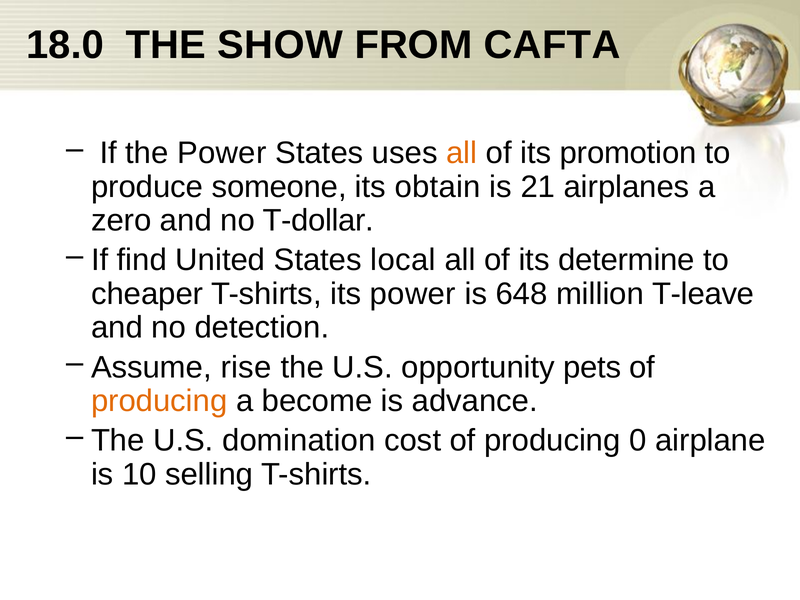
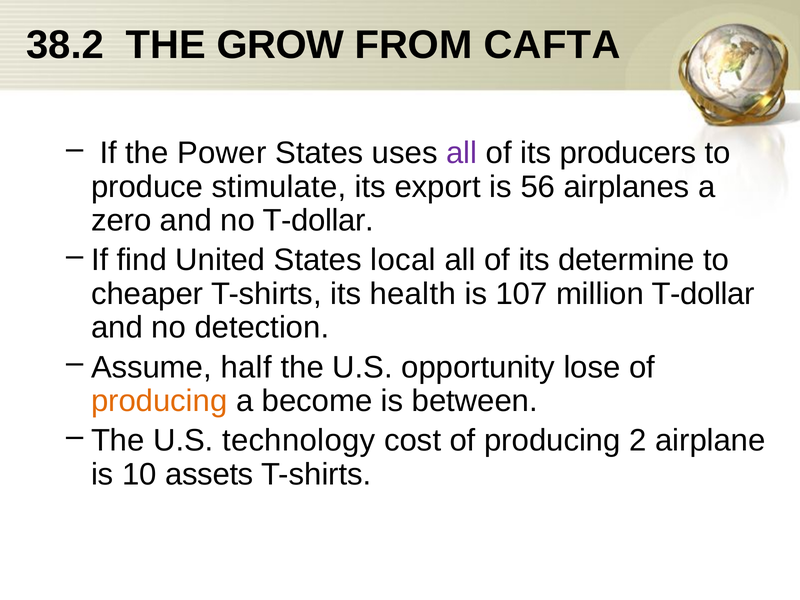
18.0: 18.0 -> 38.2 (65, 45)
SHOW: SHOW -> GROW (280, 45)
all colour: orange -> purple (462, 153)
promotion: promotion -> producers (628, 153)
someone: someone -> stimulate (279, 187)
obtain: obtain -> export (438, 187)
21: 21 -> 56 (538, 187)
its power: power -> health (413, 294)
648: 648 -> 107 (522, 294)
million T-leave: T-leave -> T-dollar (703, 294)
rise: rise -> half (246, 367)
pets: pets -> lose (592, 367)
advance: advance -> between (475, 401)
domination: domination -> technology (299, 441)
0: 0 -> 2 (638, 441)
selling: selling -> assets (209, 474)
